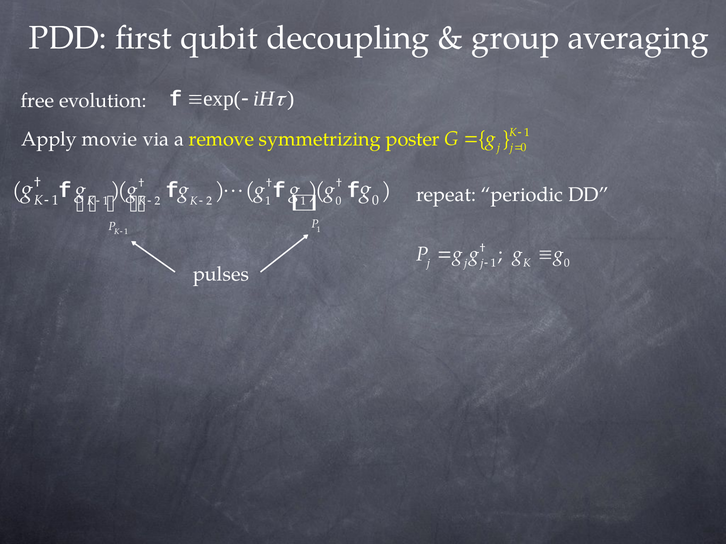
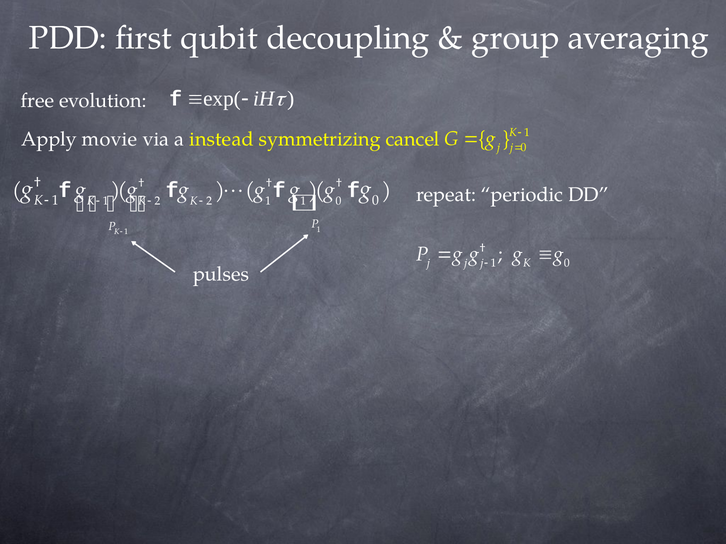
remove: remove -> instead (221, 139)
poster: poster -> cancel (413, 139)
